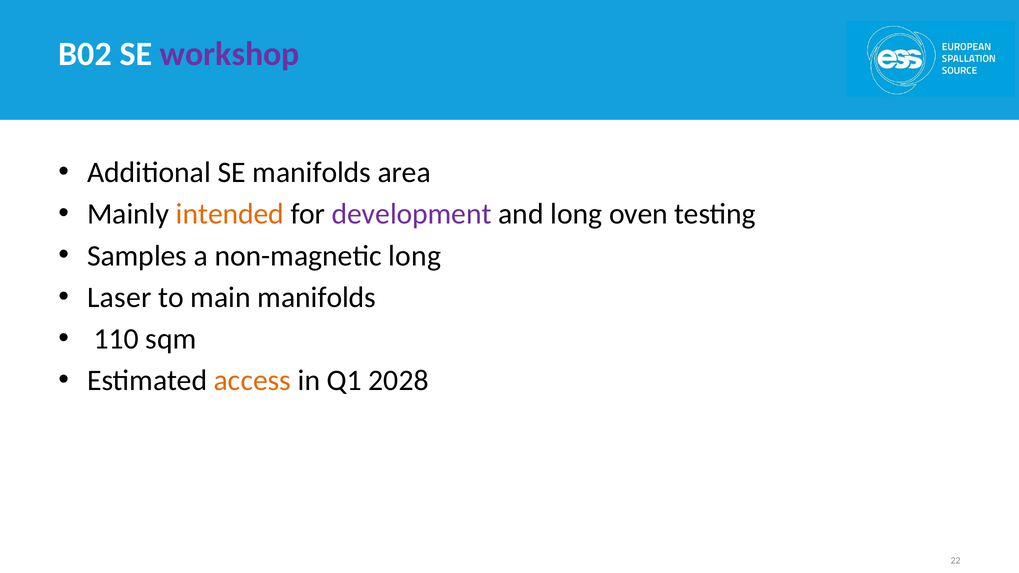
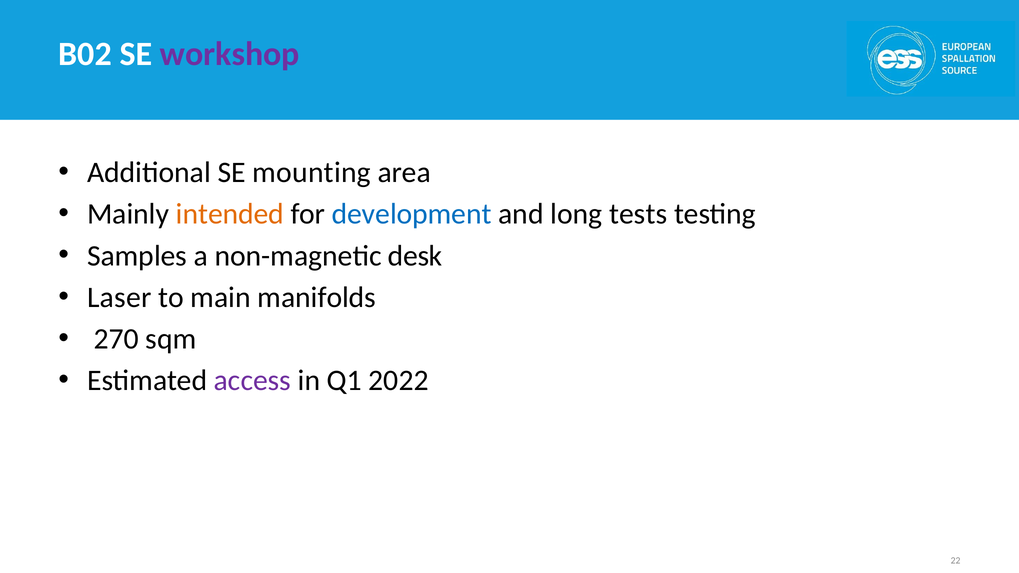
SE manifolds: manifolds -> mounting (312, 173)
development colour: purple -> blue (412, 214)
oven: oven -> tests (638, 214)
non-magnetic long: long -> desk (415, 256)
110: 110 -> 270 (116, 339)
access colour: orange -> purple (252, 381)
2028: 2028 -> 2022 (399, 381)
